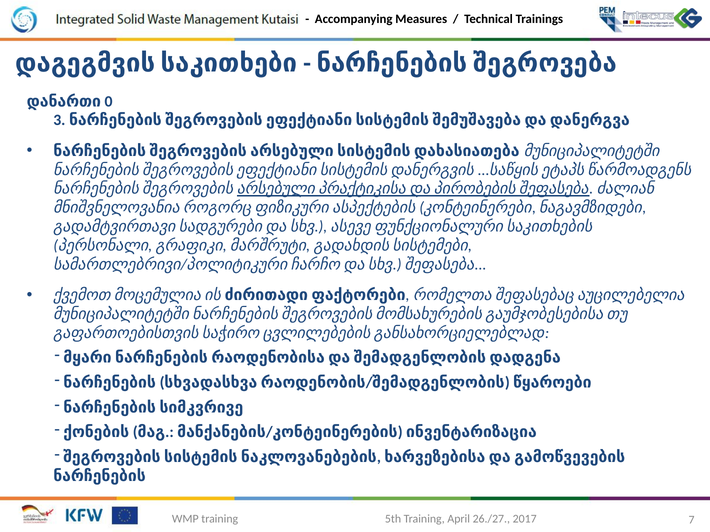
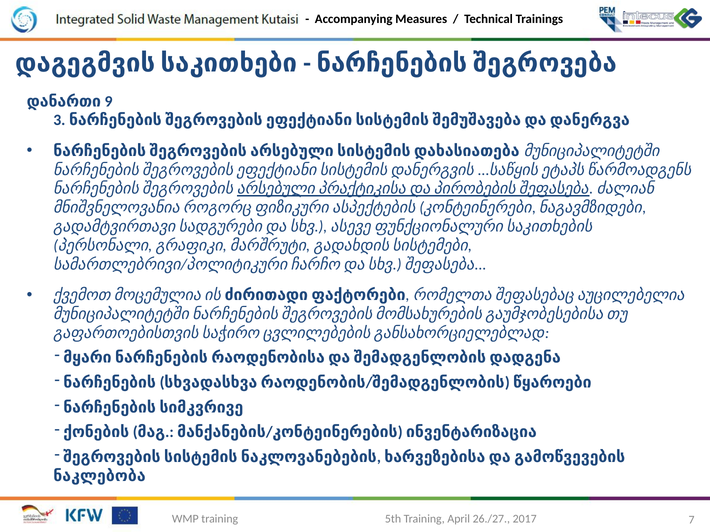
0: 0 -> 9 (109, 101)
ნარჩენების: ნარჩენების -> ნაკლებობა (99, 476)
